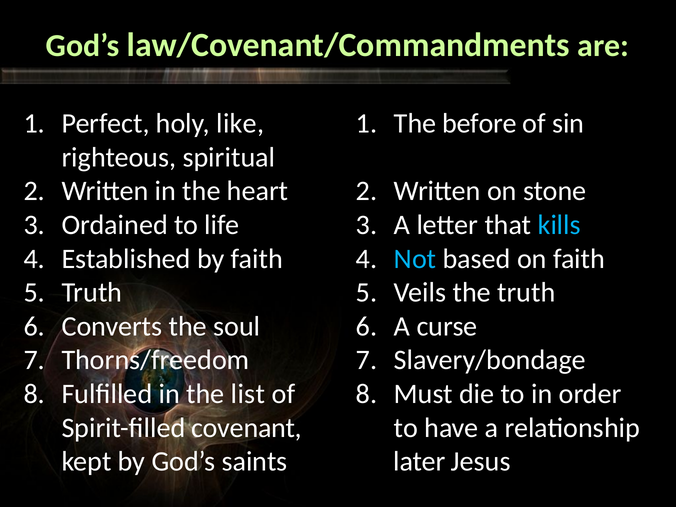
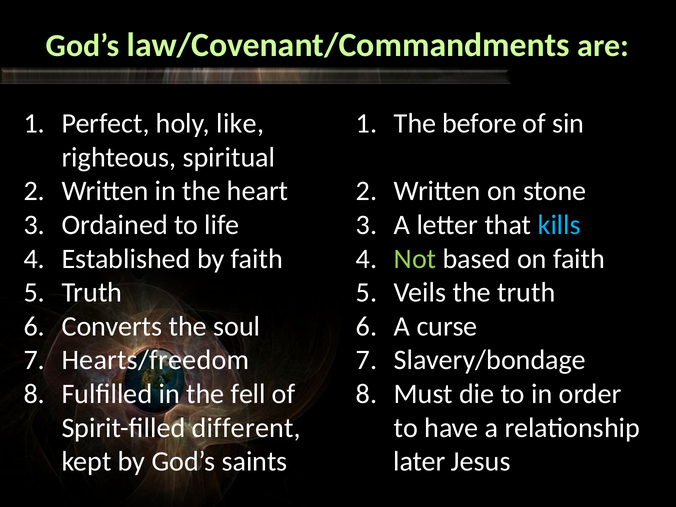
Not colour: light blue -> light green (415, 259)
Thorns/freedom: Thorns/freedom -> Hearts/freedom (155, 360)
list: list -> fell (248, 394)
covenant: covenant -> different (246, 428)
